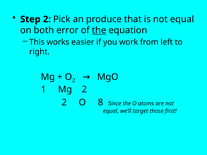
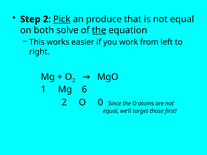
Pick underline: none -> present (62, 19)
error: error -> solve (67, 30)
Mg 2: 2 -> 6 (84, 90)
8: 8 -> 0 (101, 102)
